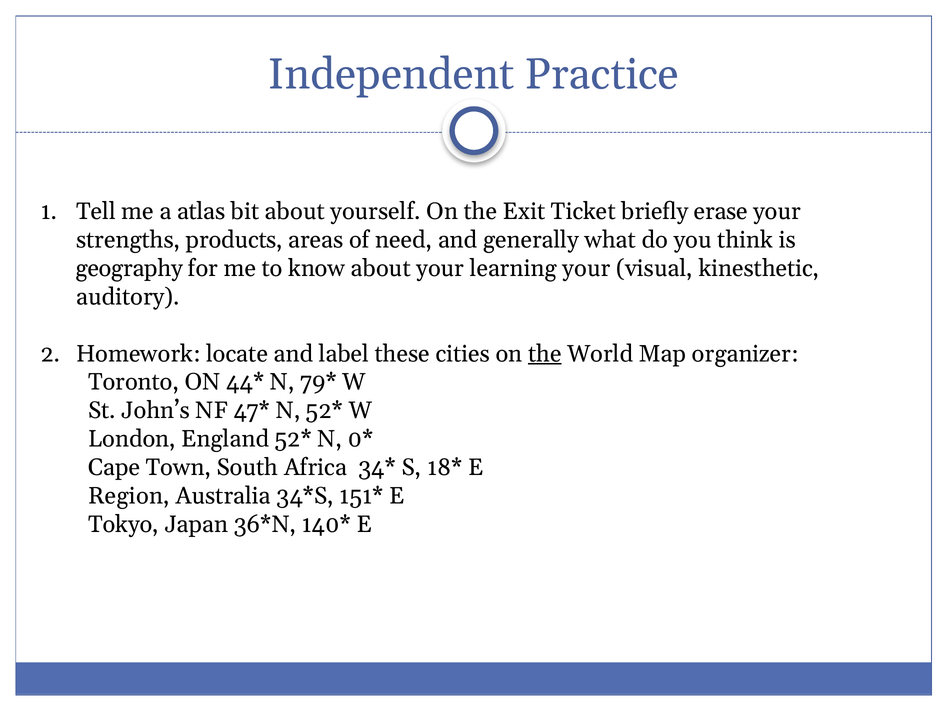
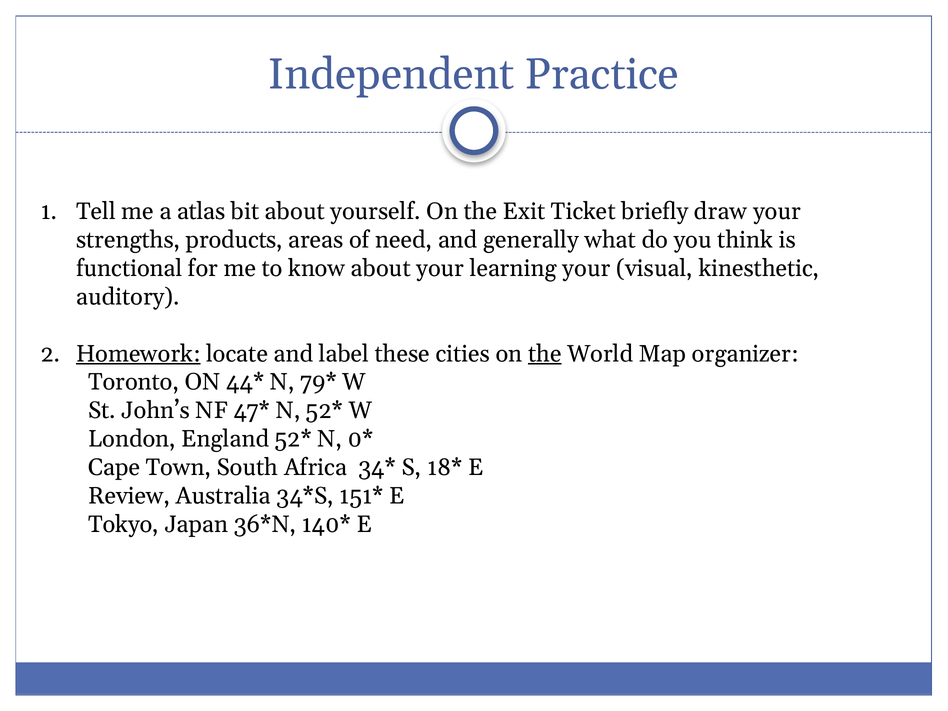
erase: erase -> draw (721, 212)
geography: geography -> functional (129, 268)
Homework underline: none -> present (138, 354)
Region: Region -> Review (129, 496)
